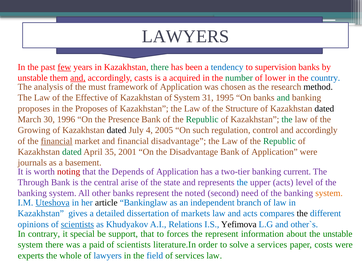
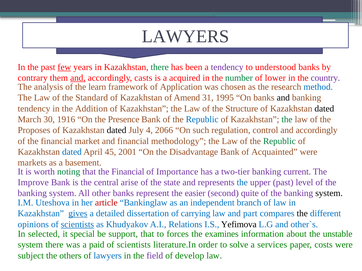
tendency colour: blue -> purple (227, 67)
supervision: supervision -> understood (276, 67)
unstable: unstable -> contrary (33, 78)
country colour: blue -> purple (325, 78)
must: must -> learn (97, 87)
method colour: black -> blue (318, 87)
Effective: Effective -> Standard (92, 98)
of System: System -> Amend (187, 98)
and colour: green -> black (283, 98)
proposes: proposes -> tendency (34, 109)
the Proposes: Proposes -> Addition (91, 109)
1996: 1996 -> 1916 (66, 120)
Republic colour: green -> blue (202, 120)
Growing: Growing -> Proposes (34, 130)
2005: 2005 -> 2066 (164, 130)
financial underline: present -> none (57, 141)
financial disadvantage: disadvantage -> methodology (179, 141)
dated colour: green -> blue (72, 152)
35: 35 -> 45 (110, 152)
Bank of Application: Application -> Acquainted (274, 152)
journals: journals -> markets (32, 163)
noting colour: red -> green (69, 172)
that the Depends: Depends -> Financial (128, 172)
Application: Application -> Importance (177, 172)
Through: Through -> Improve (33, 183)
upper acts: acts -> past (283, 183)
noted: noted -> easier (195, 194)
need: need -> quite (250, 194)
system colour: orange -> black (329, 194)
Uteshova underline: present -> none (53, 203)
article colour: black -> red (106, 203)
gives underline: none -> present (78, 214)
markets: markets -> carrying (196, 214)
and acts: acts -> part (250, 214)
contrary: contrary -> selected (44, 234)
the represent: represent -> examines (222, 234)
experts: experts -> subject (31, 256)
whole: whole -> others (70, 256)
field colour: blue -> purple (155, 256)
of services: services -> develop (190, 256)
